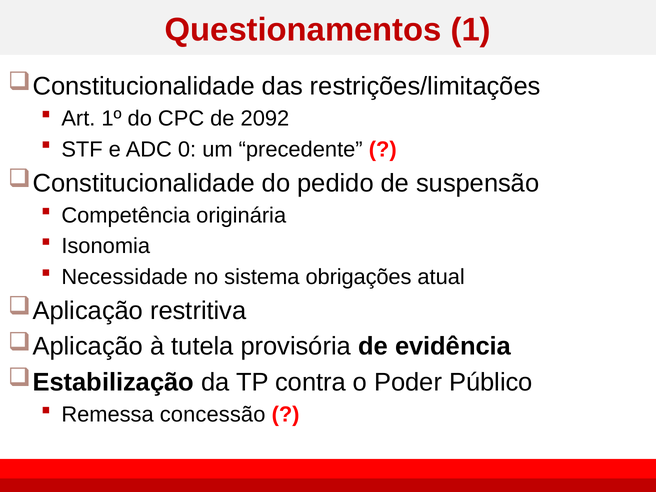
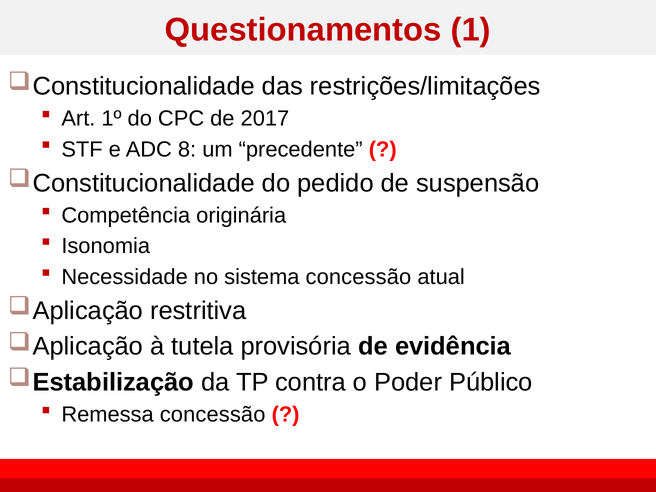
2092: 2092 -> 2017 (265, 119)
0: 0 -> 8 (187, 149)
sistema obrigações: obrigações -> concessão (358, 277)
